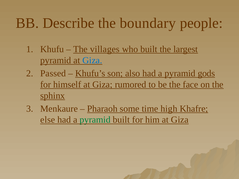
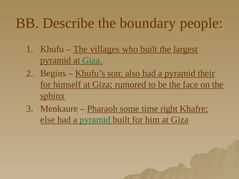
Giza colour: blue -> green (92, 60)
Passed: Passed -> Begins (53, 73)
gods: gods -> their (206, 73)
high: high -> right (169, 109)
